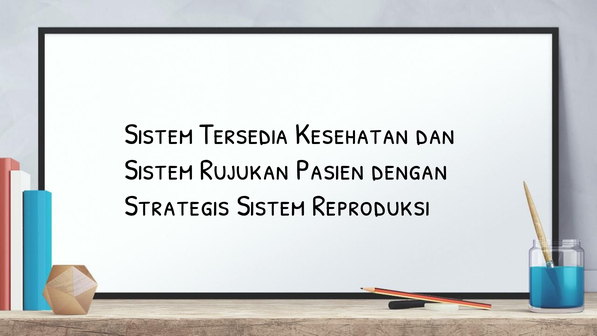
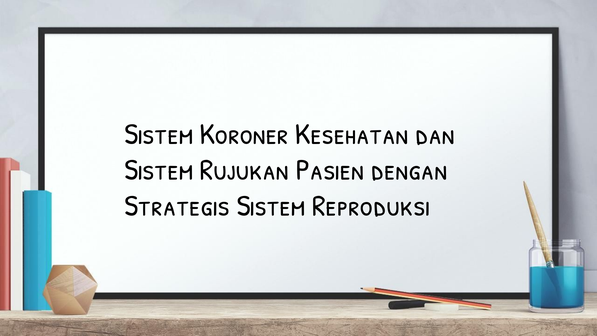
Tersedia: Tersedia -> Koroner (244, 134)
